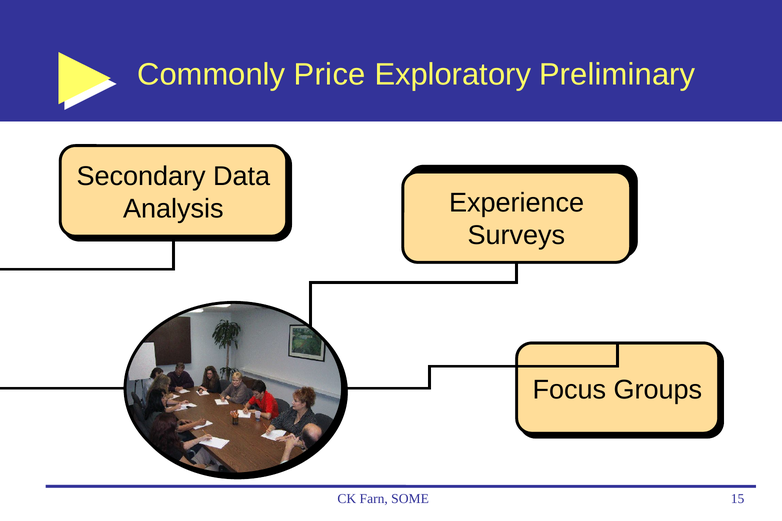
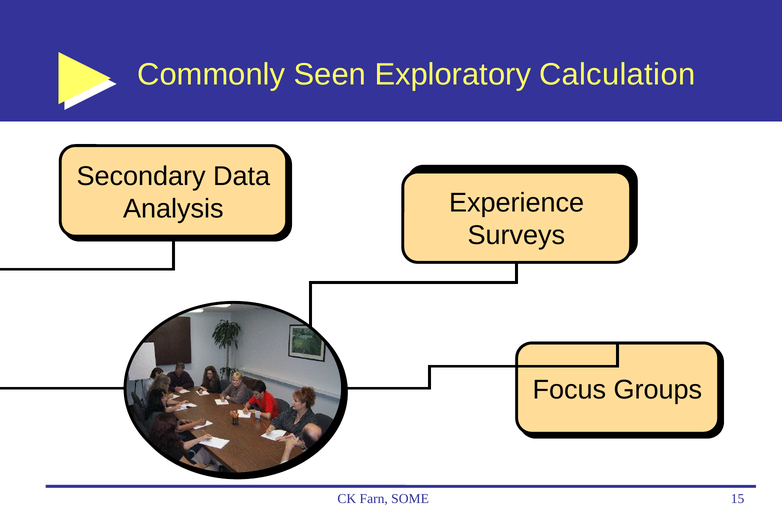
Price: Price -> Seen (330, 75)
Preliminary: Preliminary -> Calculation (617, 75)
